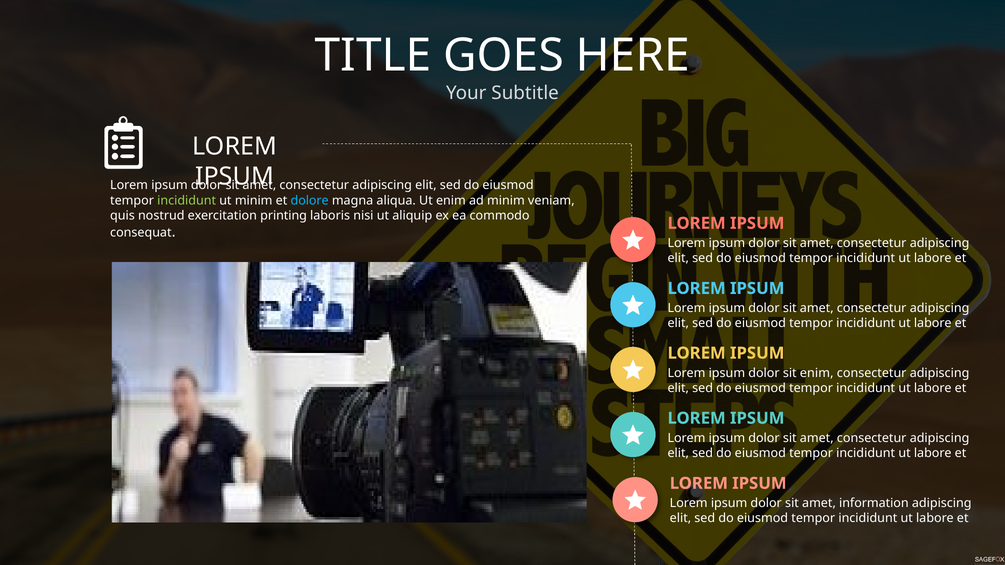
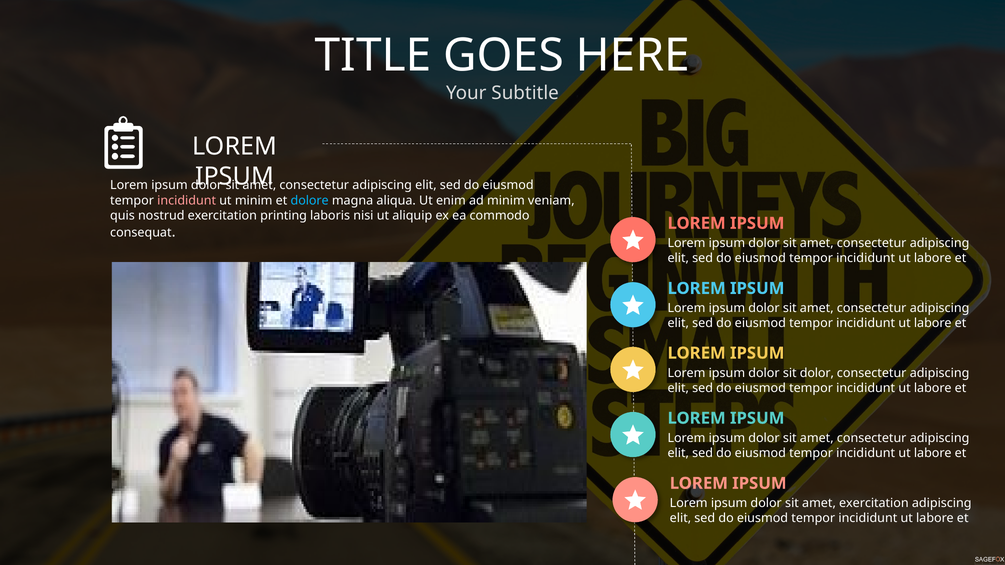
incididunt colour: light green -> pink (187, 201)
sit enim: enim -> dolor (817, 373)
amet information: information -> exercitation (874, 503)
